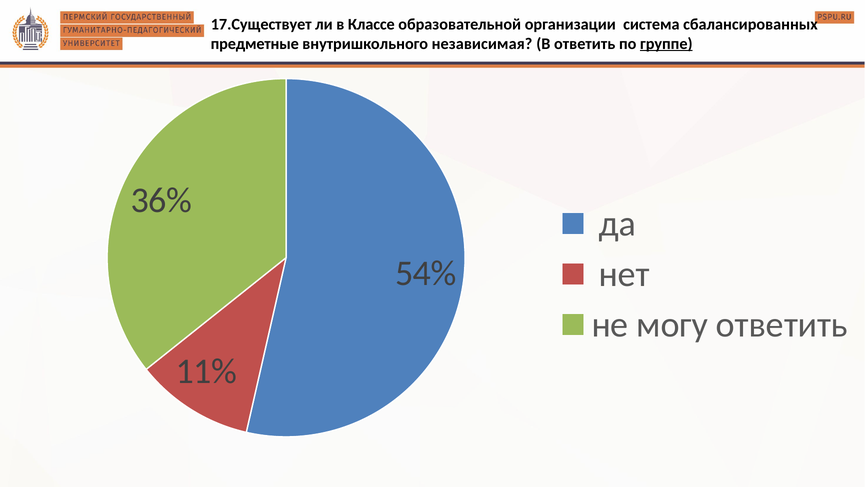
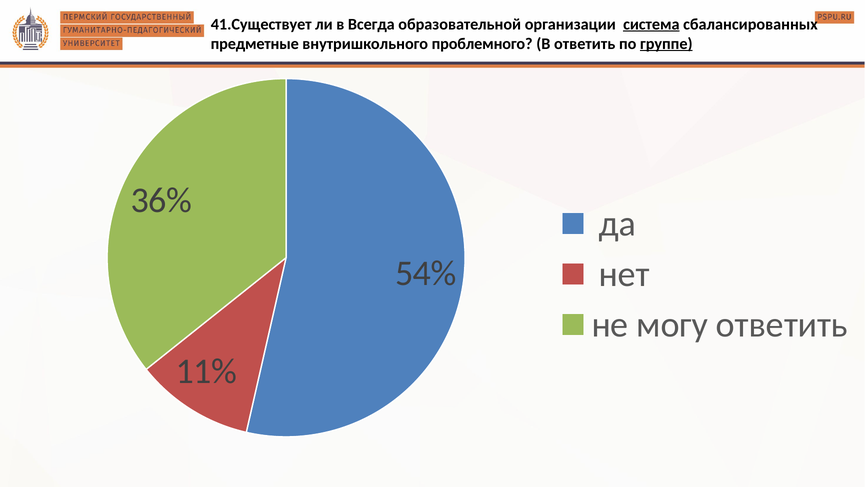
17.Существует: 17.Существует -> 41.Существует (261, 24)
Классе: Классе -> Всегда (371, 24)
система underline: none -> present (651, 24)
независимая: независимая -> проблемного (482, 44)
